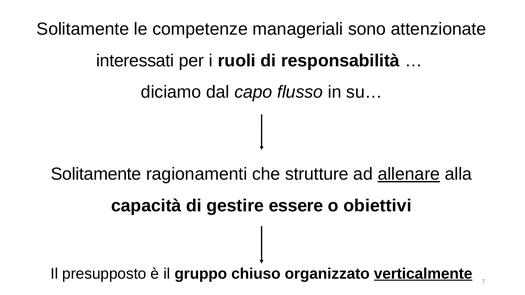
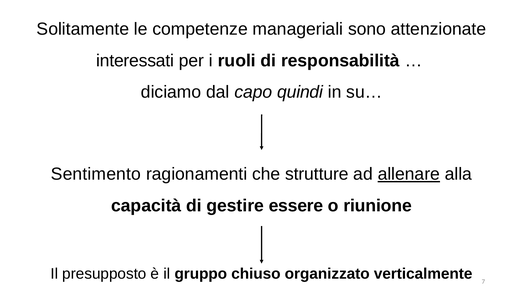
flusso: flusso -> quindi (300, 92)
Solitamente: Solitamente -> Sentimento (96, 174)
obiettivi: obiettivi -> riunione (378, 206)
verticalmente underline: present -> none (423, 274)
